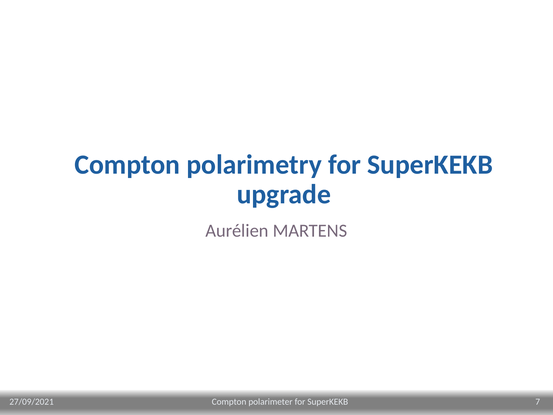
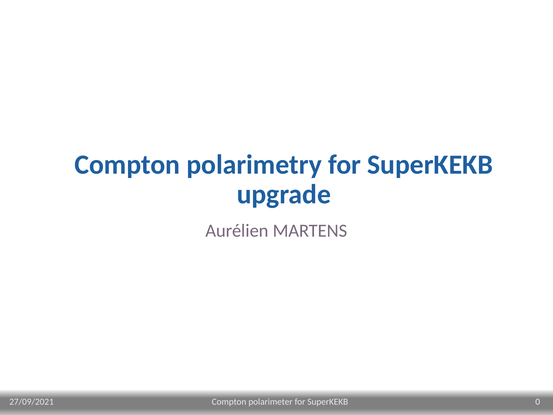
7: 7 -> 0 (538, 401)
